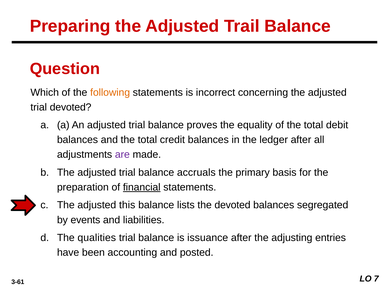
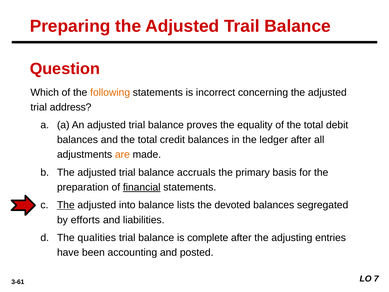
trial devoted: devoted -> address (71, 107)
are colour: purple -> orange (122, 154)
The underline: none -> present (66, 205)
this: this -> into (127, 205)
events: events -> efforts (85, 220)
issuance: issuance -> complete (208, 238)
